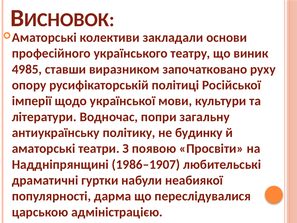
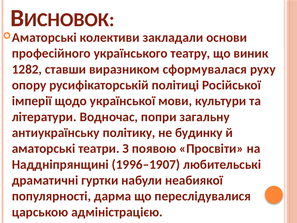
4985: 4985 -> 1282 (27, 69)
започатковано: започатковано -> сформувалася (205, 69)
1986–1907: 1986–1907 -> 1996–1907 (146, 164)
